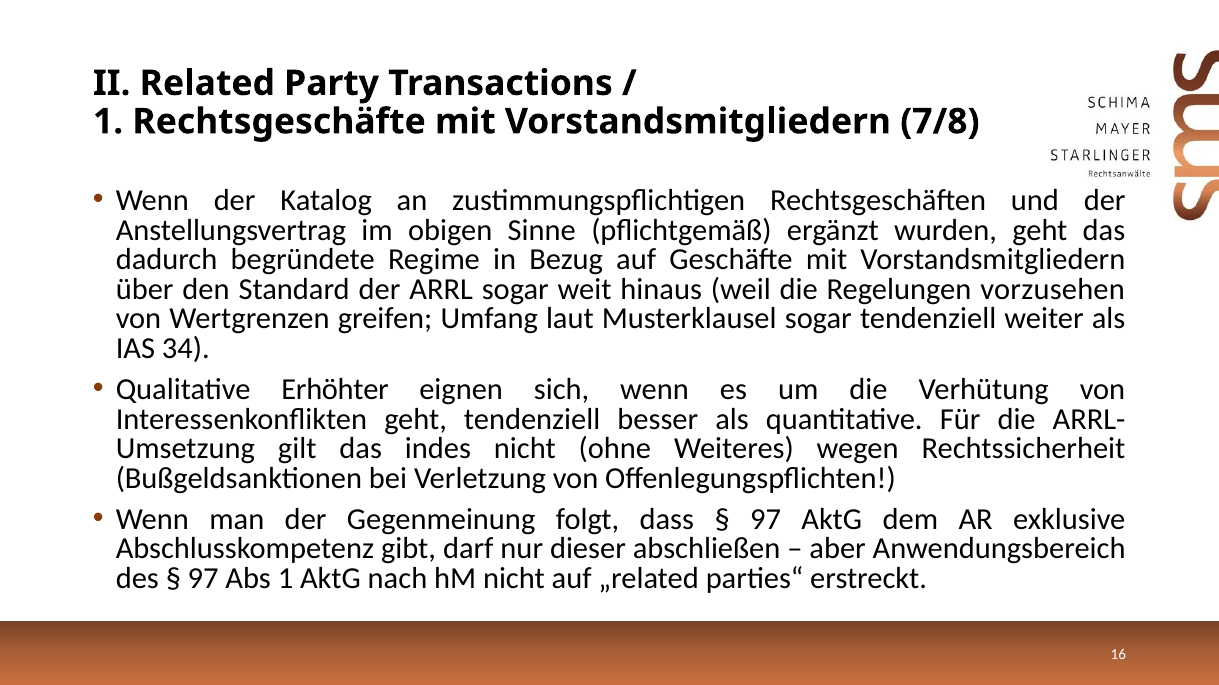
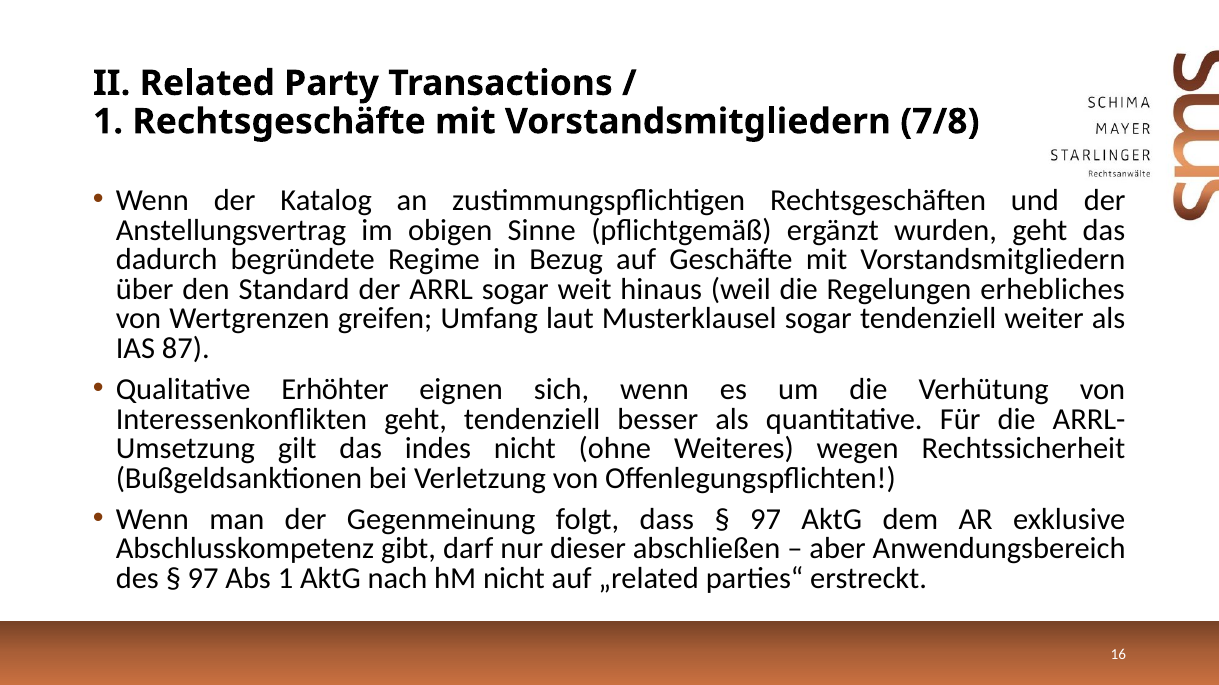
vorzusehen: vorzusehen -> erhebliches (1053, 290)
34: 34 -> 87 (186, 349)
